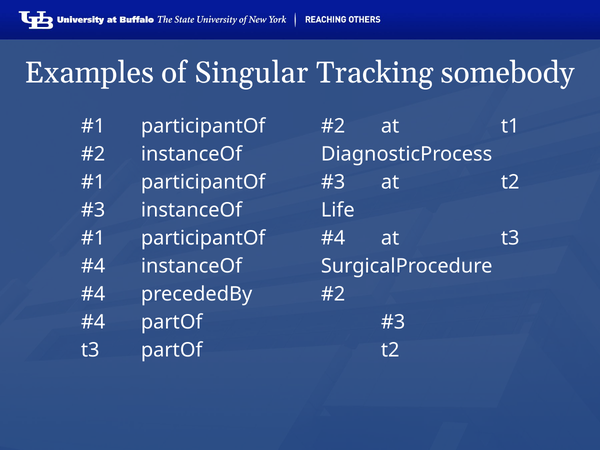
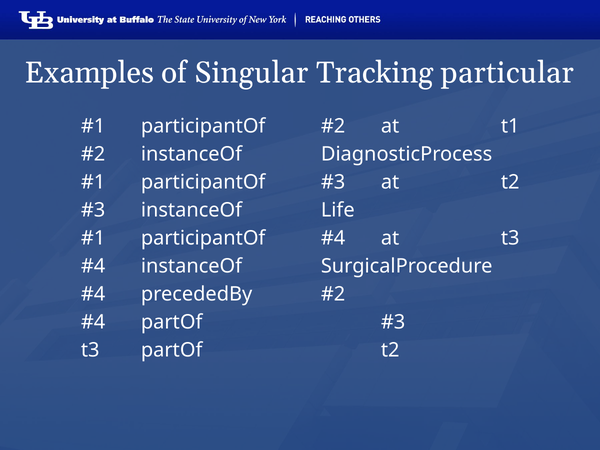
somebody: somebody -> particular (508, 73)
